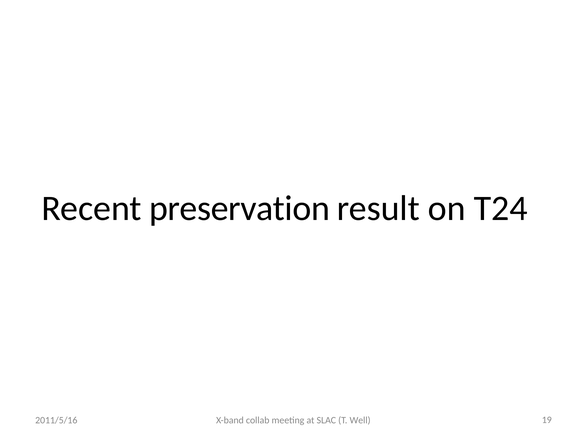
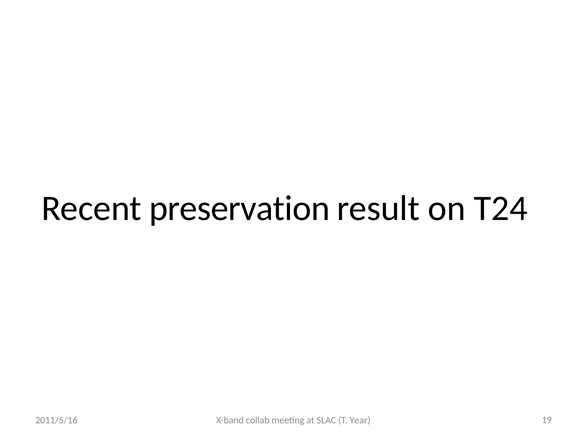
Well: Well -> Year (360, 420)
